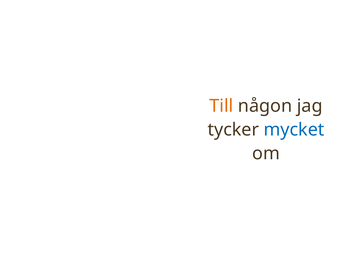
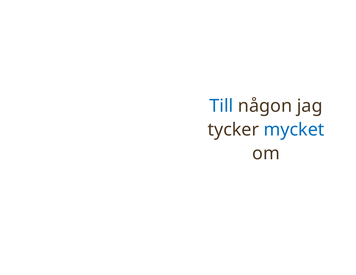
Till colour: orange -> blue (221, 106)
